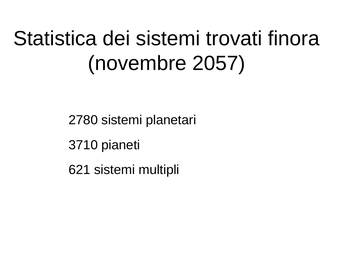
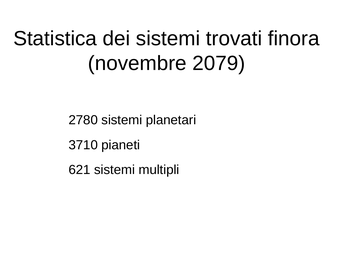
2057: 2057 -> 2079 (219, 63)
